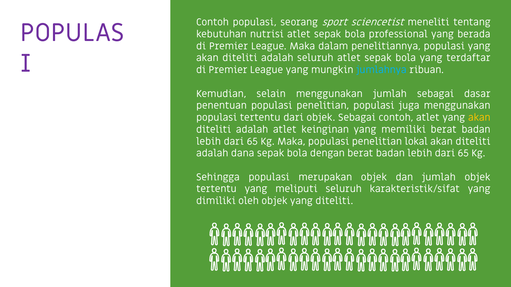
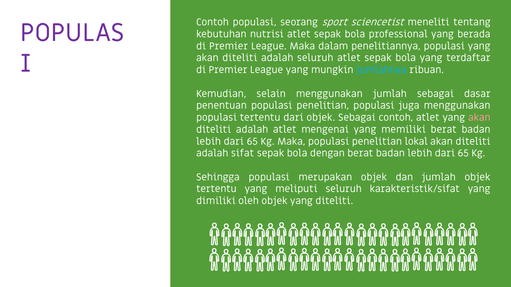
akan colour: yellow -> pink (479, 118)
keinginan: keinginan -> mengenai (325, 130)
dana: dana -> sifat (243, 154)
